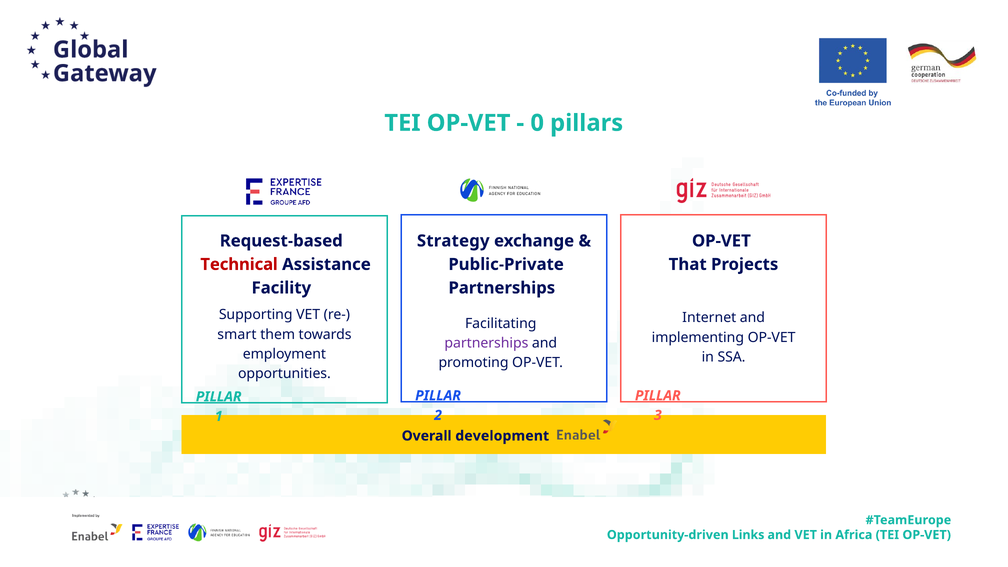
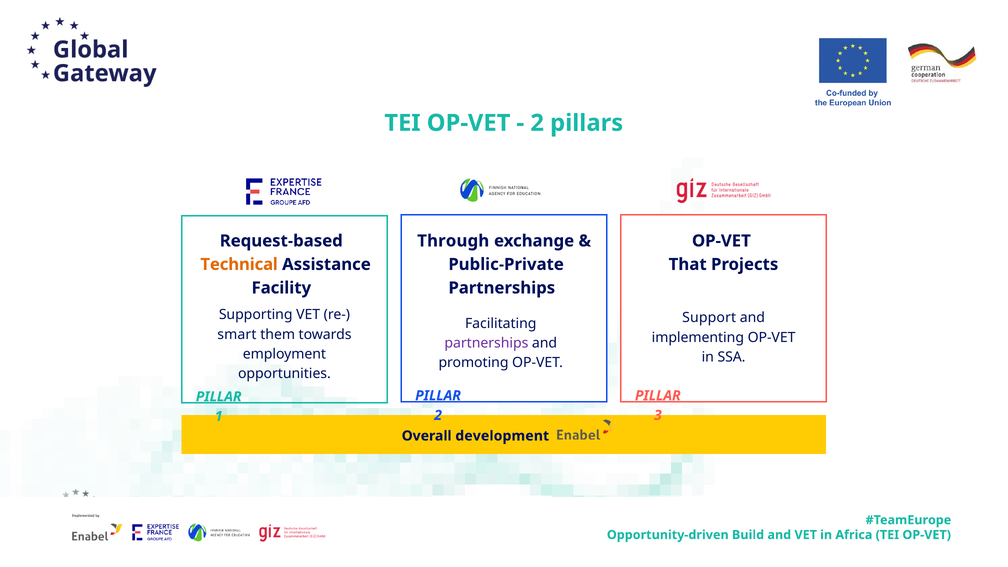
0: 0 -> 2 (537, 123)
Strategy: Strategy -> Through (453, 241)
Technical colour: red -> orange (239, 264)
Internet: Internet -> Support (709, 318)
Links: Links -> Build (748, 535)
